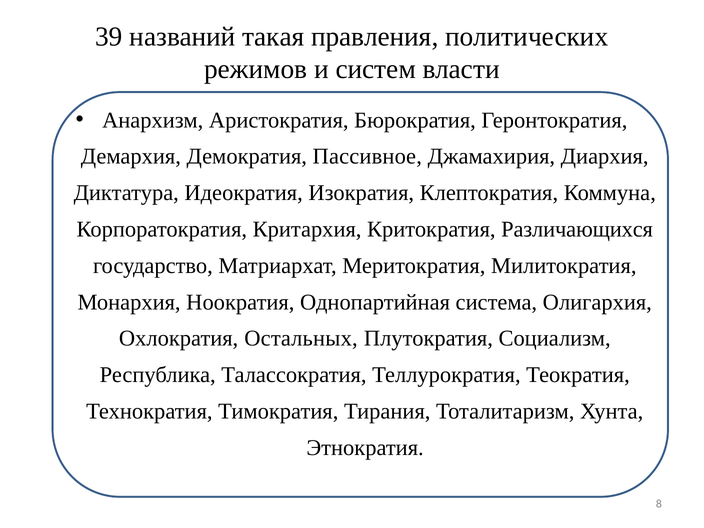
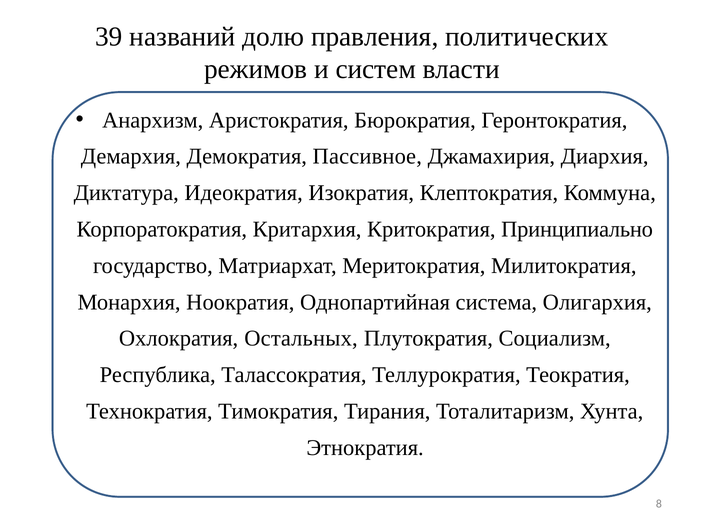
такая: такая -> долю (273, 37)
Различающихся: Различающихся -> Принципиально (577, 229)
